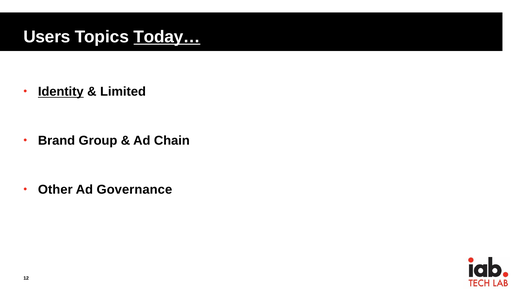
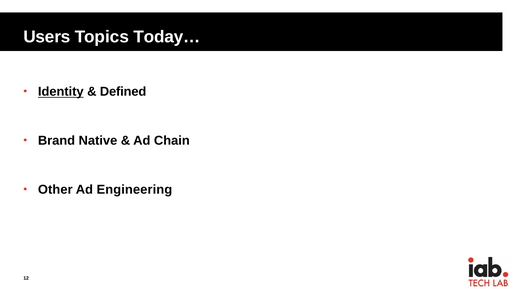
Today… underline: present -> none (167, 37)
Limited: Limited -> Defined (123, 92)
Group: Group -> Native (98, 141)
Governance: Governance -> Engineering (134, 190)
